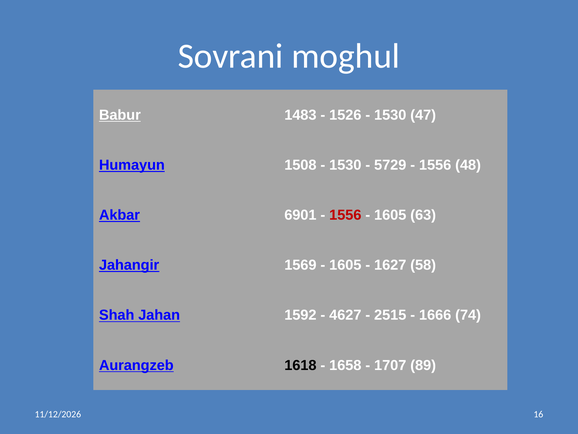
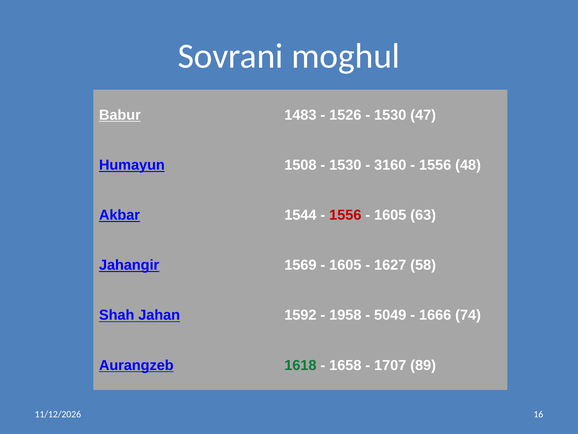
5729: 5729 -> 3160 (390, 165)
6901: 6901 -> 1544 (300, 215)
4627: 4627 -> 1958 (345, 315)
2515: 2515 -> 5049 (390, 315)
1618 colour: black -> green (300, 365)
